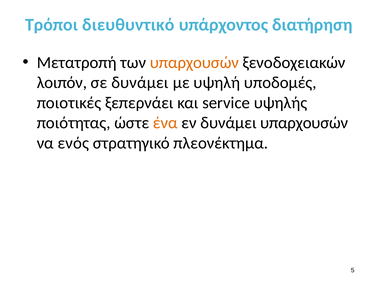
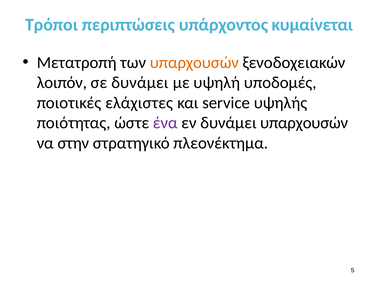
διευθυντικό: διευθυντικό -> περιπτώσεις (128, 25)
διατήρηση: διατήρηση -> κυμαίνεται (312, 25)
ξεπερνάει: ξεπερνάει -> ελάχιστες (139, 103)
ένα colour: orange -> purple (165, 123)
ενός: ενός -> στην (73, 143)
